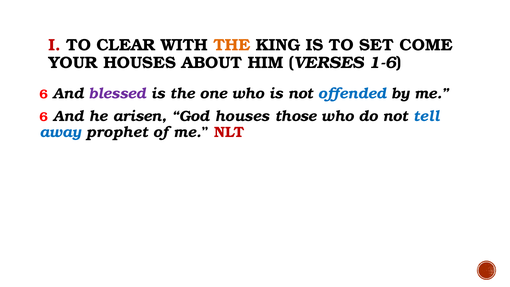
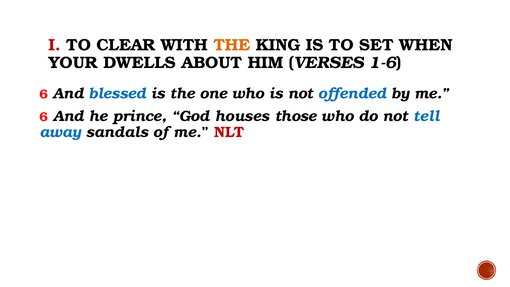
COME: COME -> WHEN (426, 45)
YOUR HOUSES: HOUSES -> DWELLS (140, 63)
blessed colour: purple -> blue (117, 94)
arisen: arisen -> prince (140, 116)
prophet: prophet -> sandals (117, 132)
